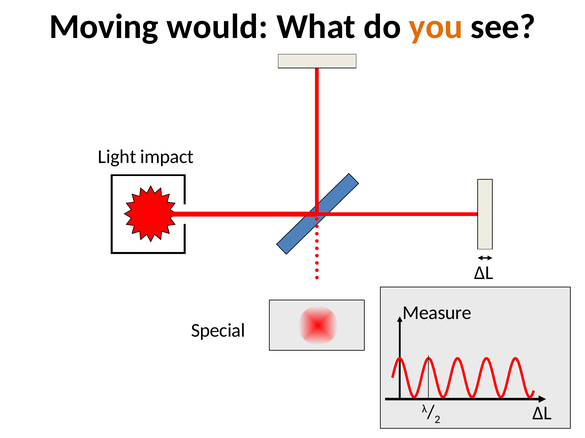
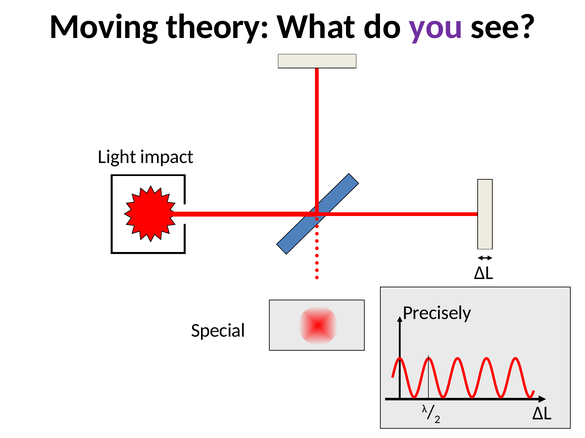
would: would -> theory (218, 27)
you colour: orange -> purple (436, 27)
Measure: Measure -> Precisely (437, 313)
